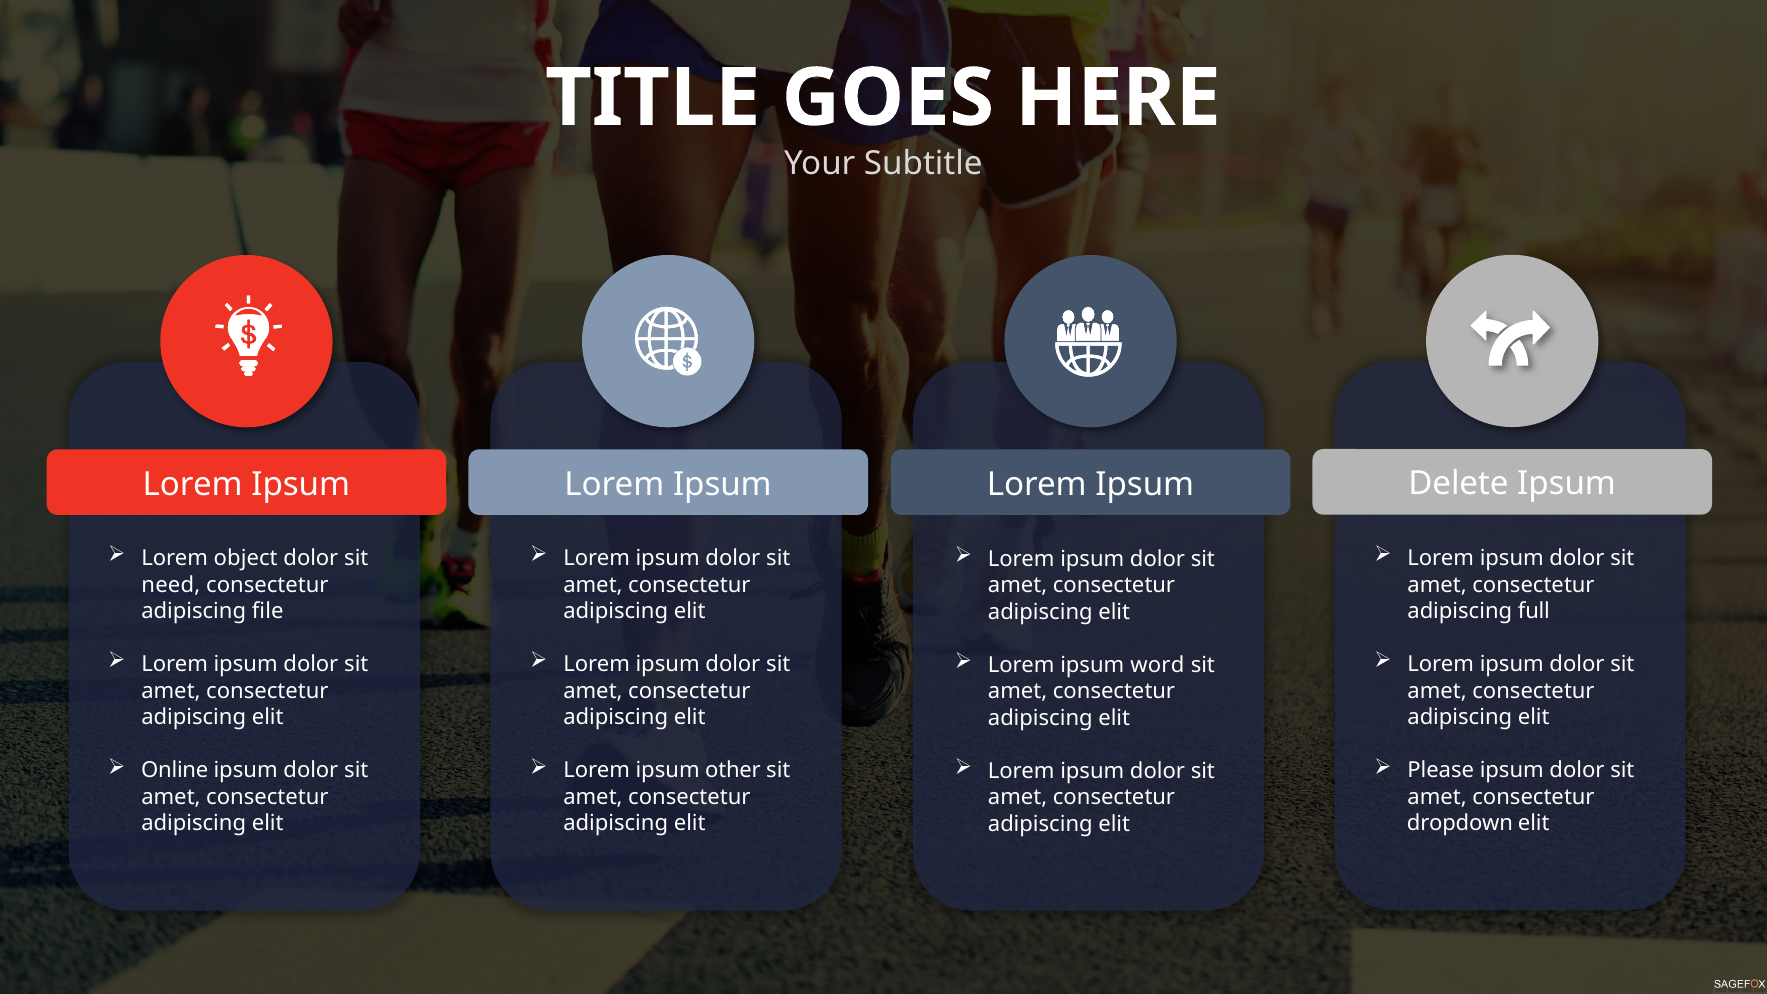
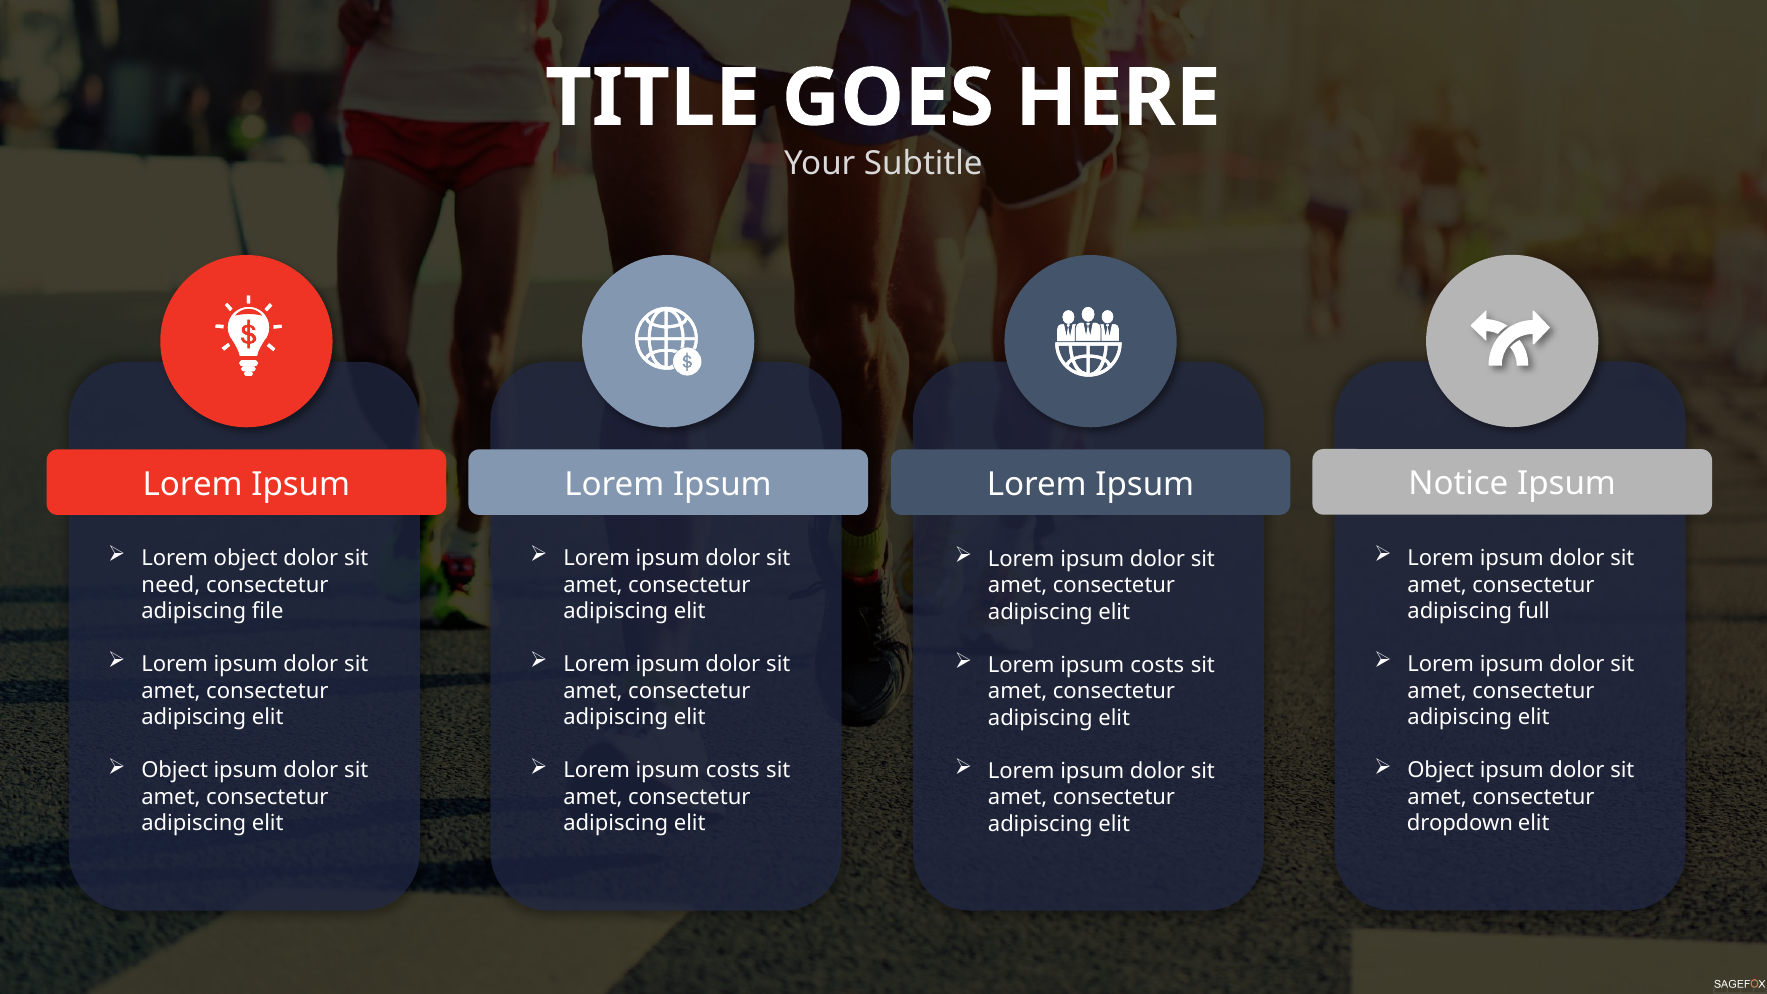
Delete: Delete -> Notice (1458, 484)
word: word -> costs (1157, 665)
Online: Online -> Object (175, 770)
other: other -> costs (733, 770)
Please: Please -> Object (1441, 770)
